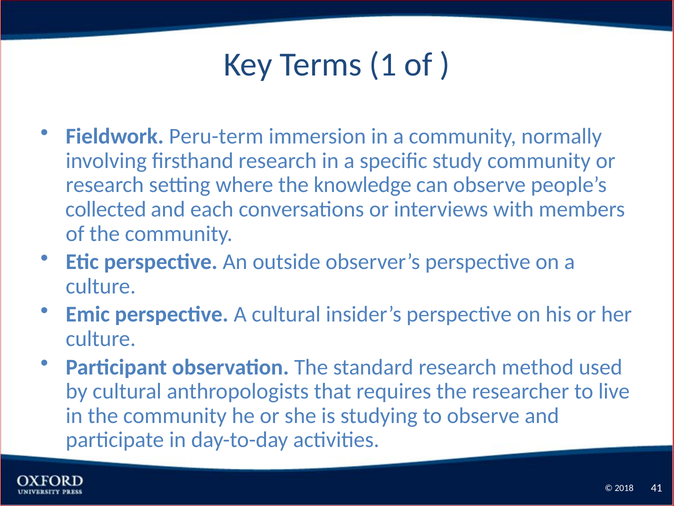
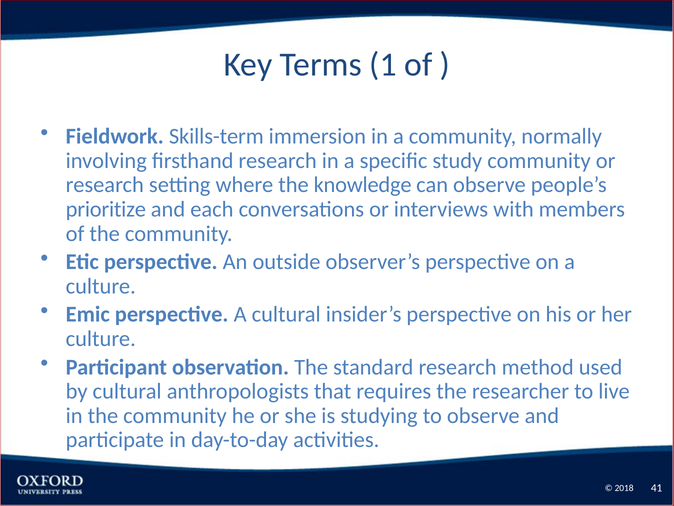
Peru-term: Peru-term -> Skills-term (216, 136)
collected: collected -> prioritize (106, 209)
